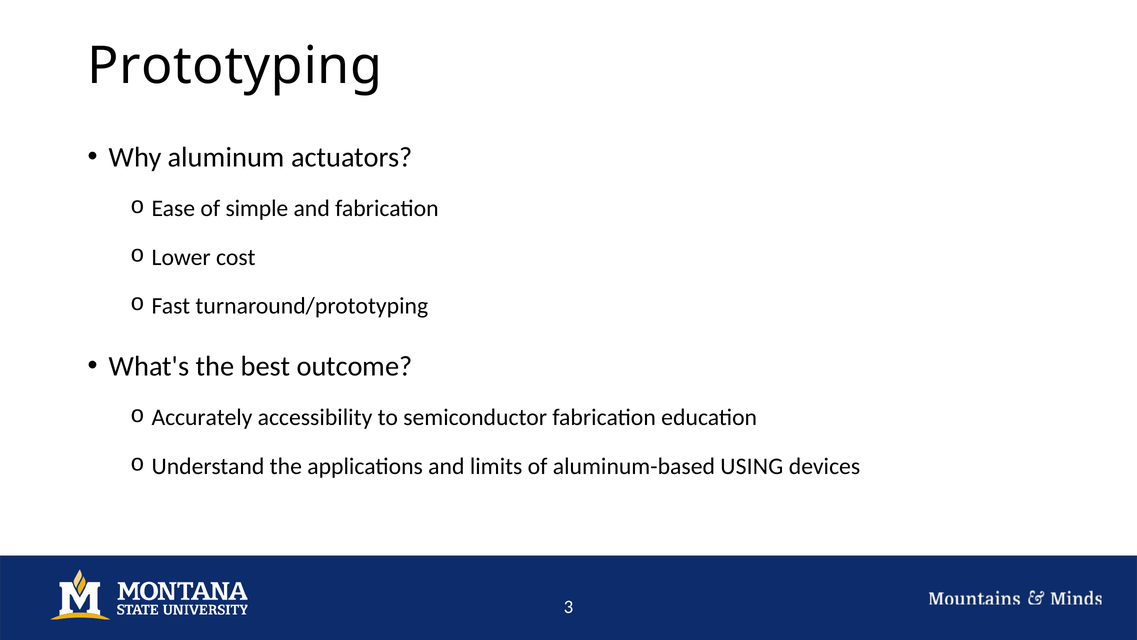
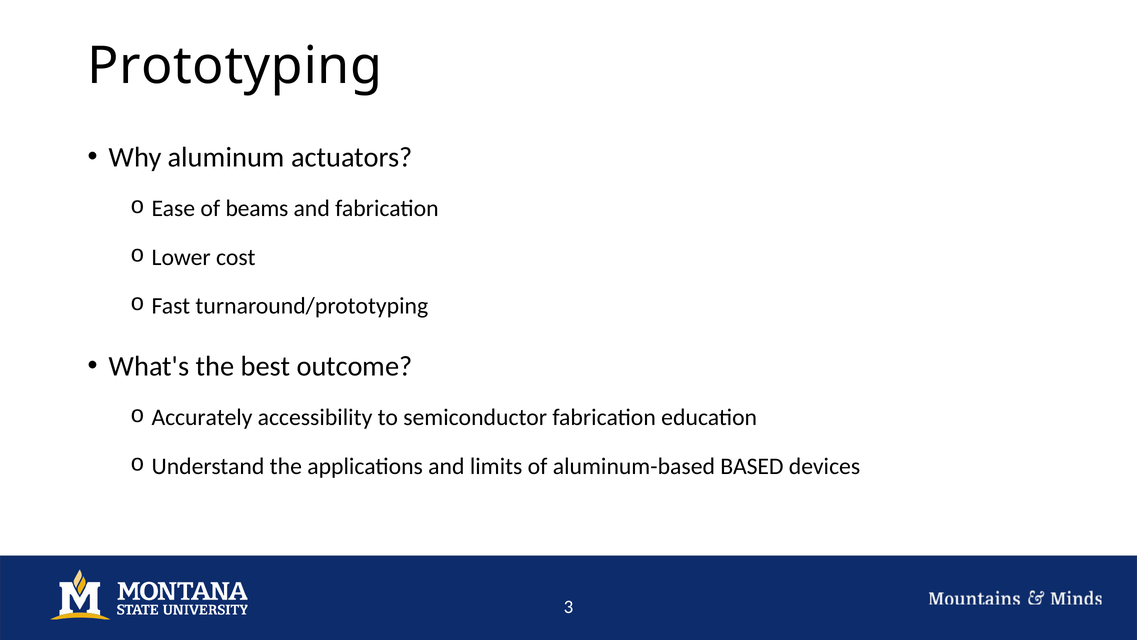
simple: simple -> beams (257, 208)
USING: USING -> BASED (752, 466)
